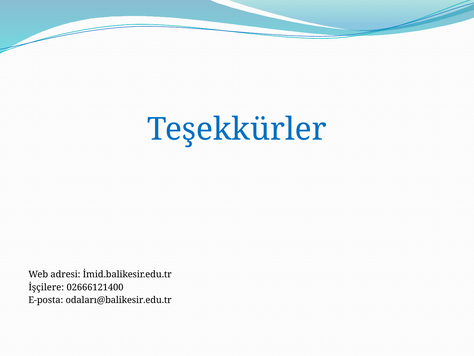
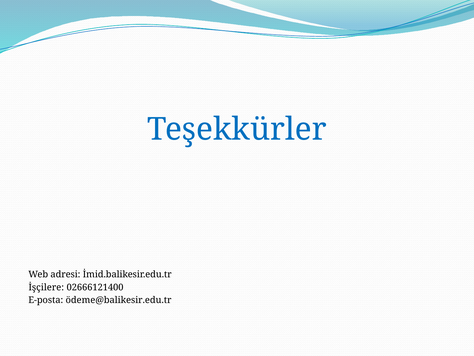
odaları@balikesir.edu.tr: odaları@balikesir.edu.tr -> ödeme@balikesir.edu.tr (119, 300)
